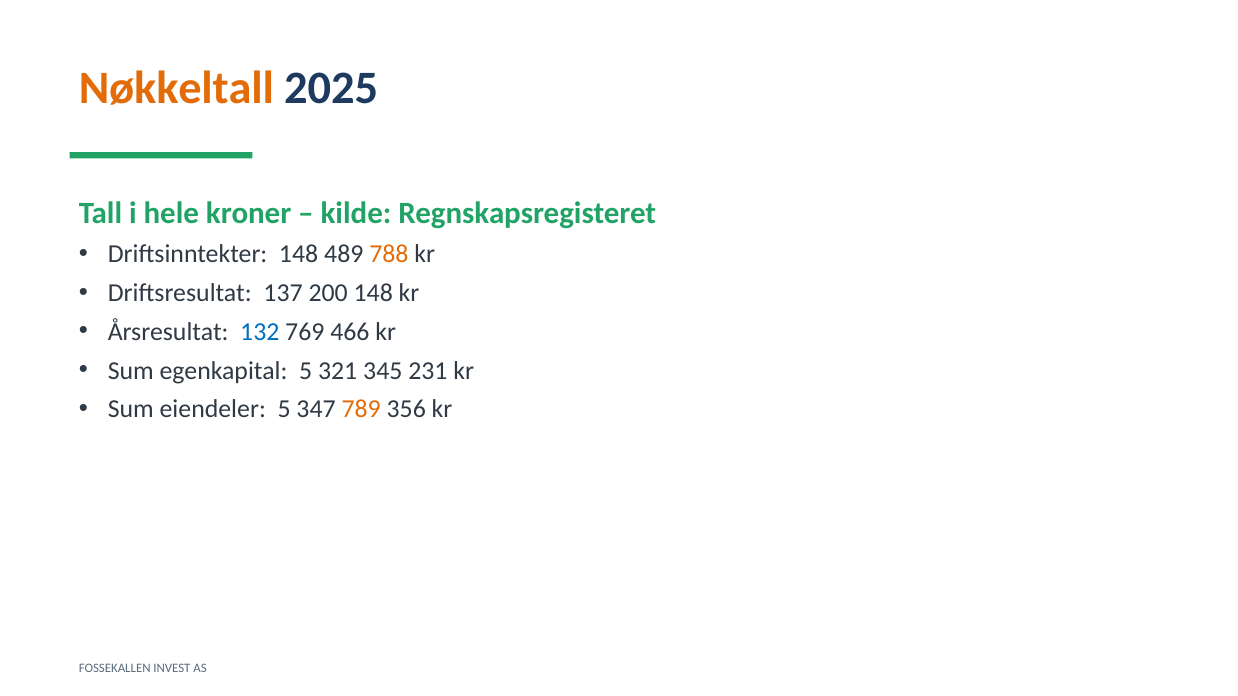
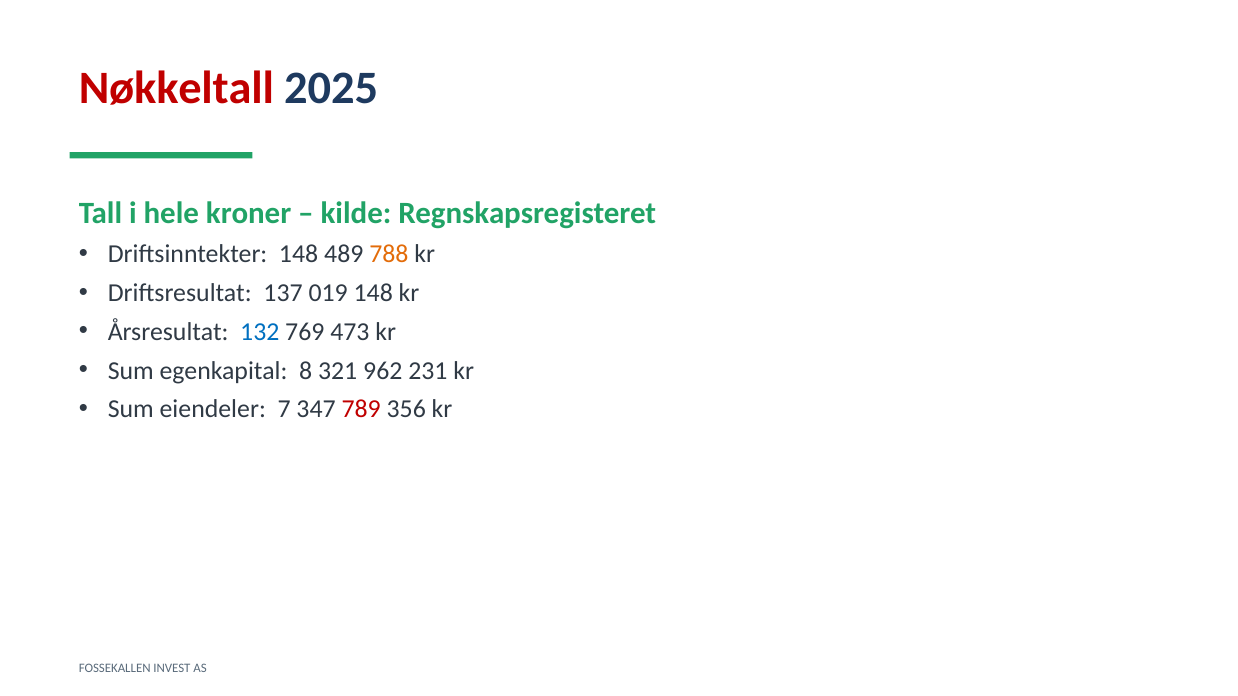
Nøkkeltall colour: orange -> red (176, 88)
200: 200 -> 019 (328, 293)
466: 466 -> 473 (350, 332)
egenkapital 5: 5 -> 8 (306, 371)
345: 345 -> 962 (383, 371)
eiendeler 5: 5 -> 7 (284, 409)
789 colour: orange -> red (361, 409)
